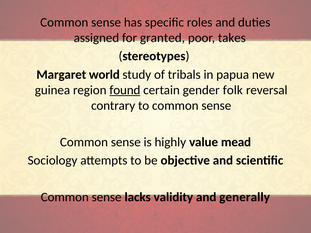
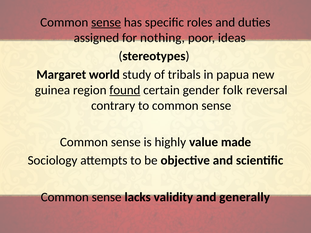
sense underline: none -> present (106, 22)
granted: granted -> nothing (162, 38)
takes: takes -> ideas (232, 38)
mead: mead -> made (236, 142)
